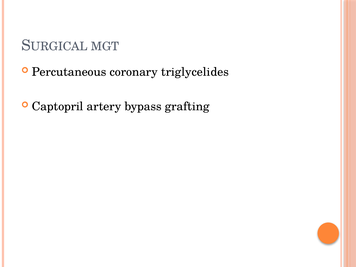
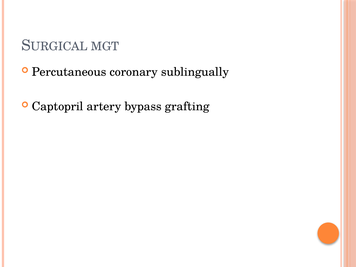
triglycelides: triglycelides -> sublingually (195, 72)
